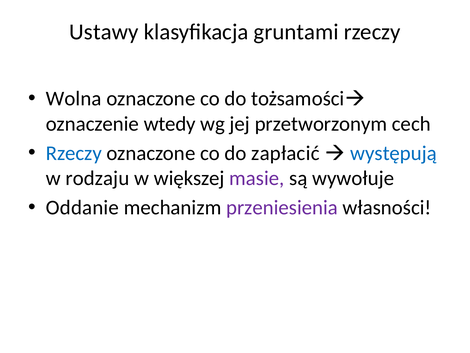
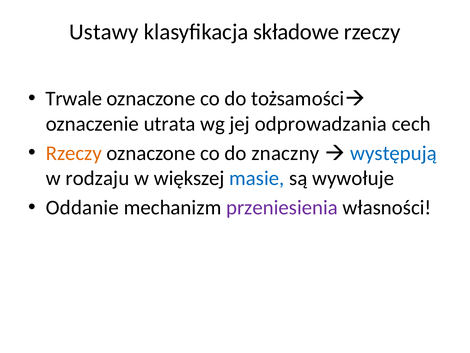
gruntami: gruntami -> składowe (296, 32)
Wolna: Wolna -> Trwale (74, 99)
wtedy: wtedy -> utrata (170, 124)
przetworzonym: przetworzonym -> odprowadzania (321, 124)
Rzeczy colour: blue -> orange (74, 153)
zapłacić: zapłacić -> znaczny (285, 153)
masie colour: purple -> blue (257, 178)
